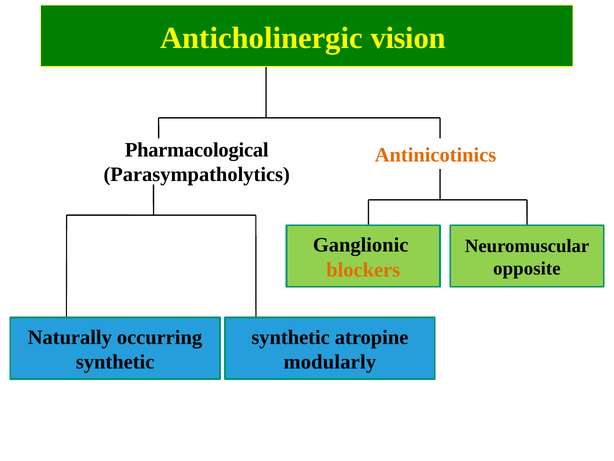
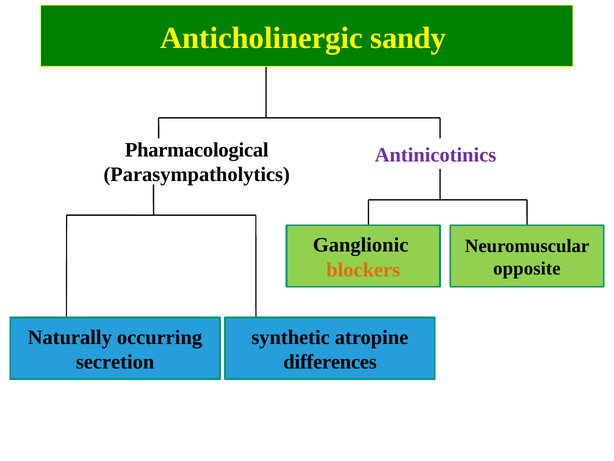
vision: vision -> sandy (408, 38)
Antinicotinics colour: orange -> purple (436, 155)
synthetic: synthetic -> secretion (115, 362)
modularly: modularly -> differences (330, 362)
